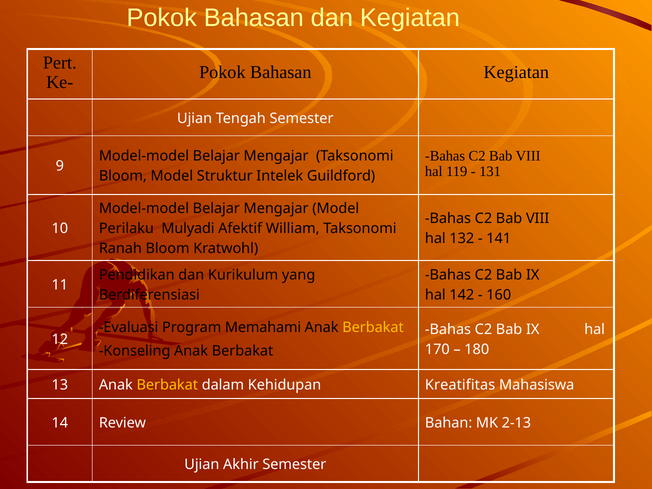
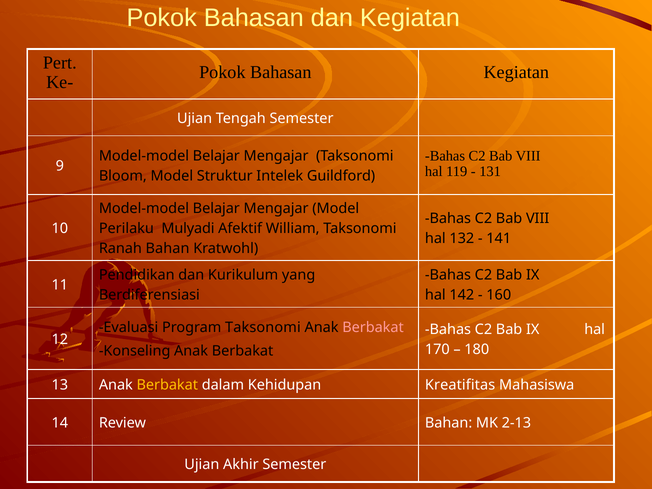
Ranah Bloom: Bloom -> Bahan (168, 248)
Program Memahami: Memahami -> Taksonomi (263, 328)
Berbakat colour: yellow -> pink (373, 328)
